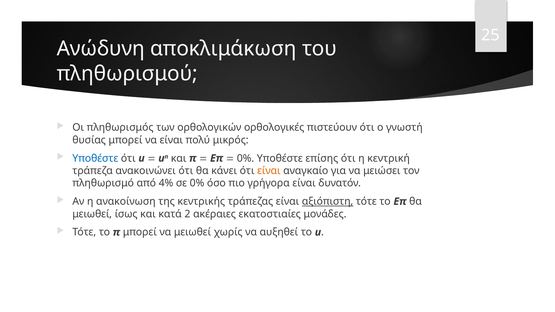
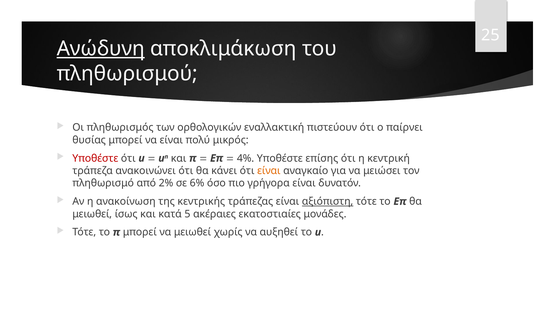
Ανώδυνη underline: none -> present (101, 49)
ορθολογικές: ορθολογικές -> εναλλακτική (274, 128)
γνωστή: γνωστή -> παίρνει (404, 128)
Υποθέστε colour: blue -> red (95, 158)
0%: 0% -> 4% (246, 158)
4%: 4% -> 2% (166, 183)
σε 0%: 0% -> 6% (197, 183)
2: 2 -> 5 (187, 214)
